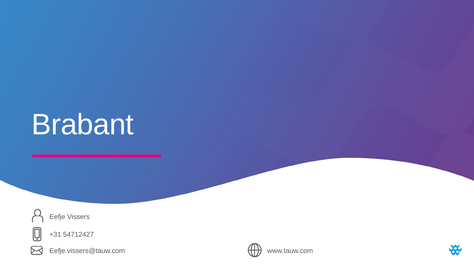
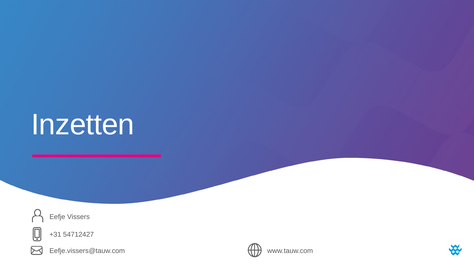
Brabant: Brabant -> Inzetten (83, 125)
